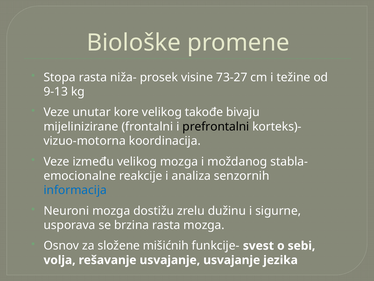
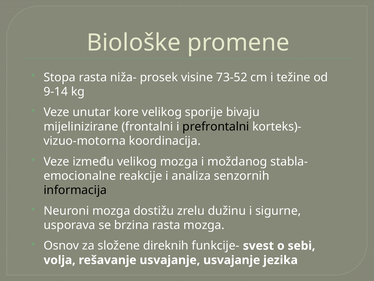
73-27: 73-27 -> 73-52 (232, 77)
9-13: 9-13 -> 9-14 (56, 92)
takođe: takođe -> sporije (204, 112)
informacija colour: blue -> black (75, 190)
mišićnih: mišićnih -> direknih (166, 245)
